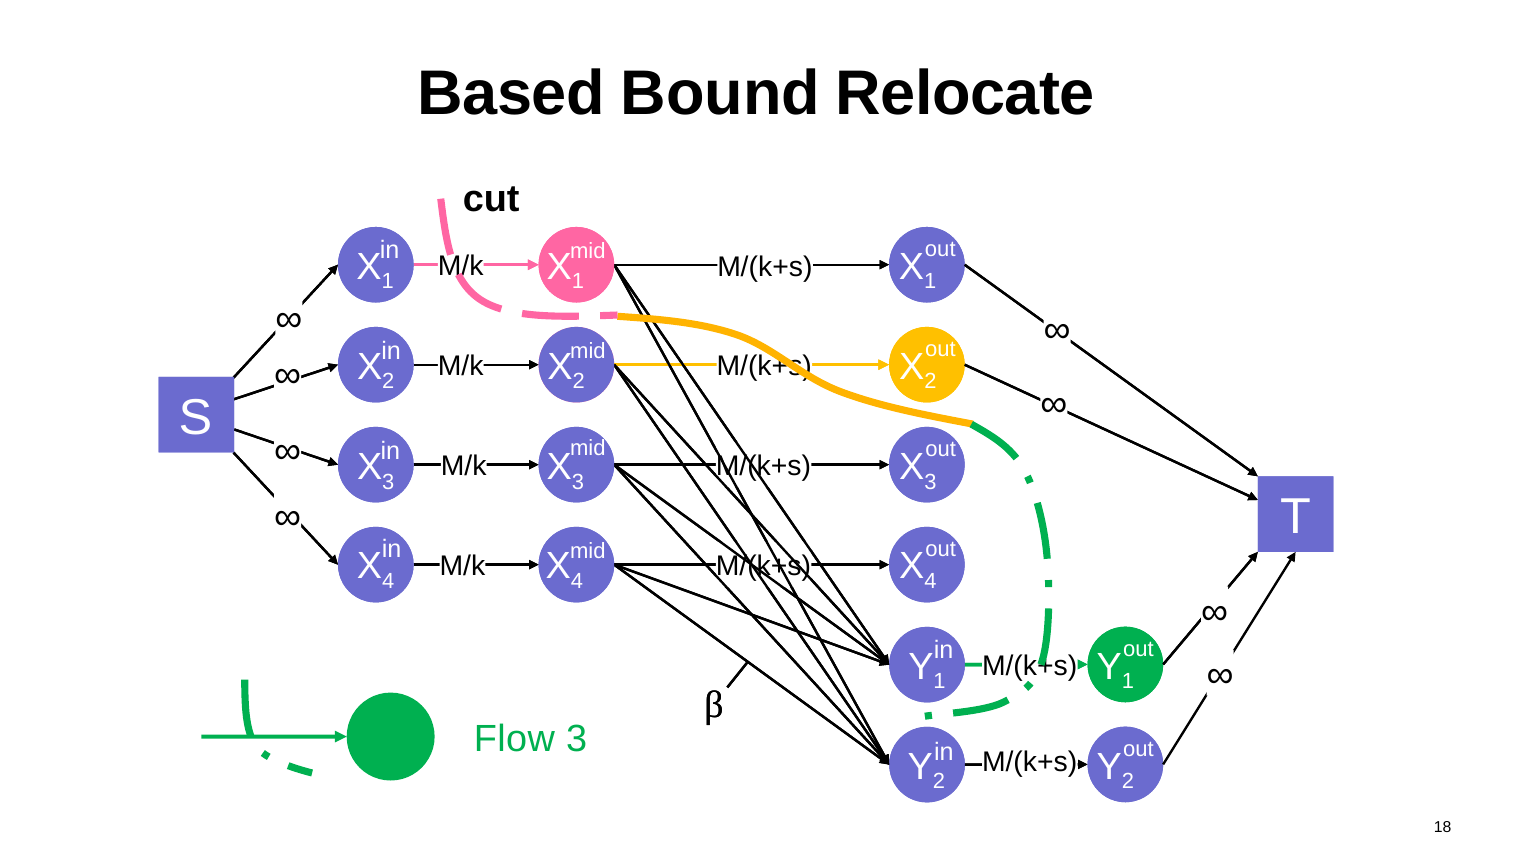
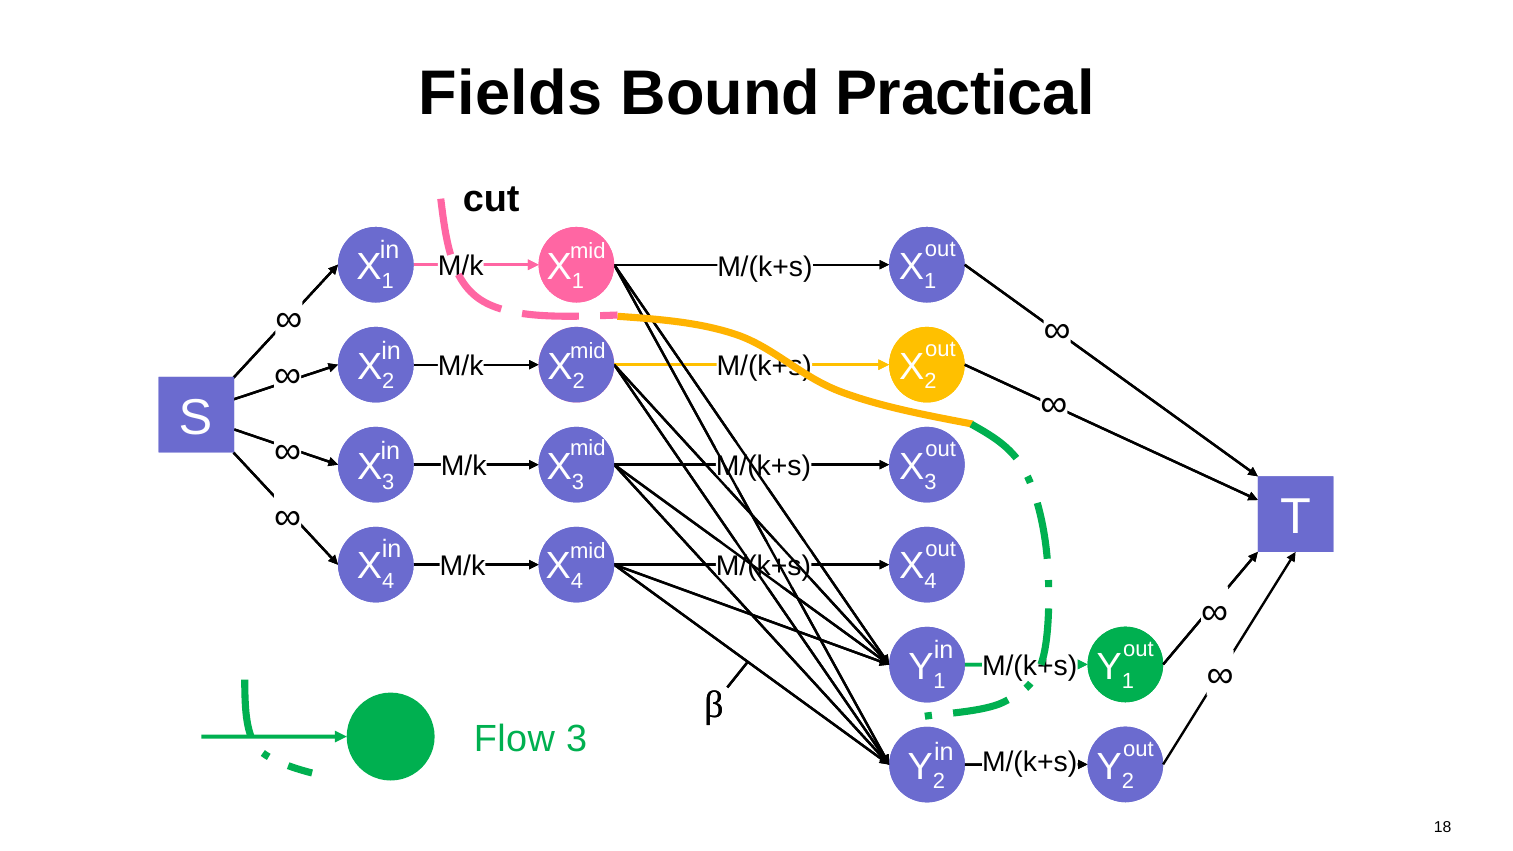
Based: Based -> Fields (511, 94)
Relocate: Relocate -> Practical (965, 94)
